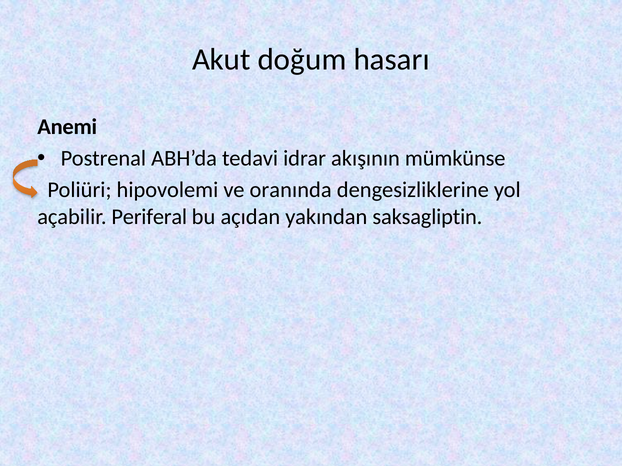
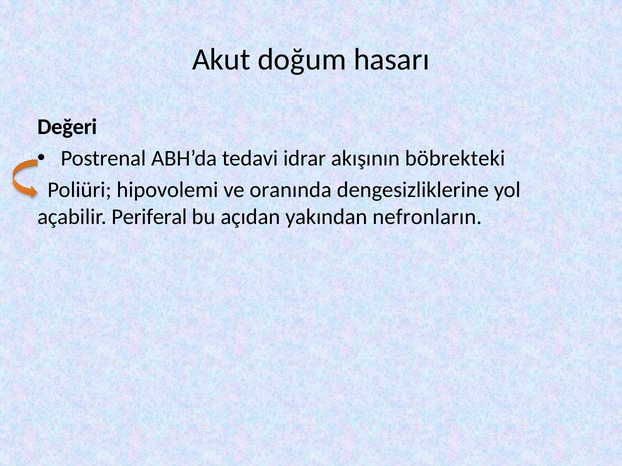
Anemi: Anemi -> Değeri (67, 127)
mümkünse: mümkünse -> böbrekteki (455, 159)
saksagliptin: saksagliptin -> nefronların (427, 217)
